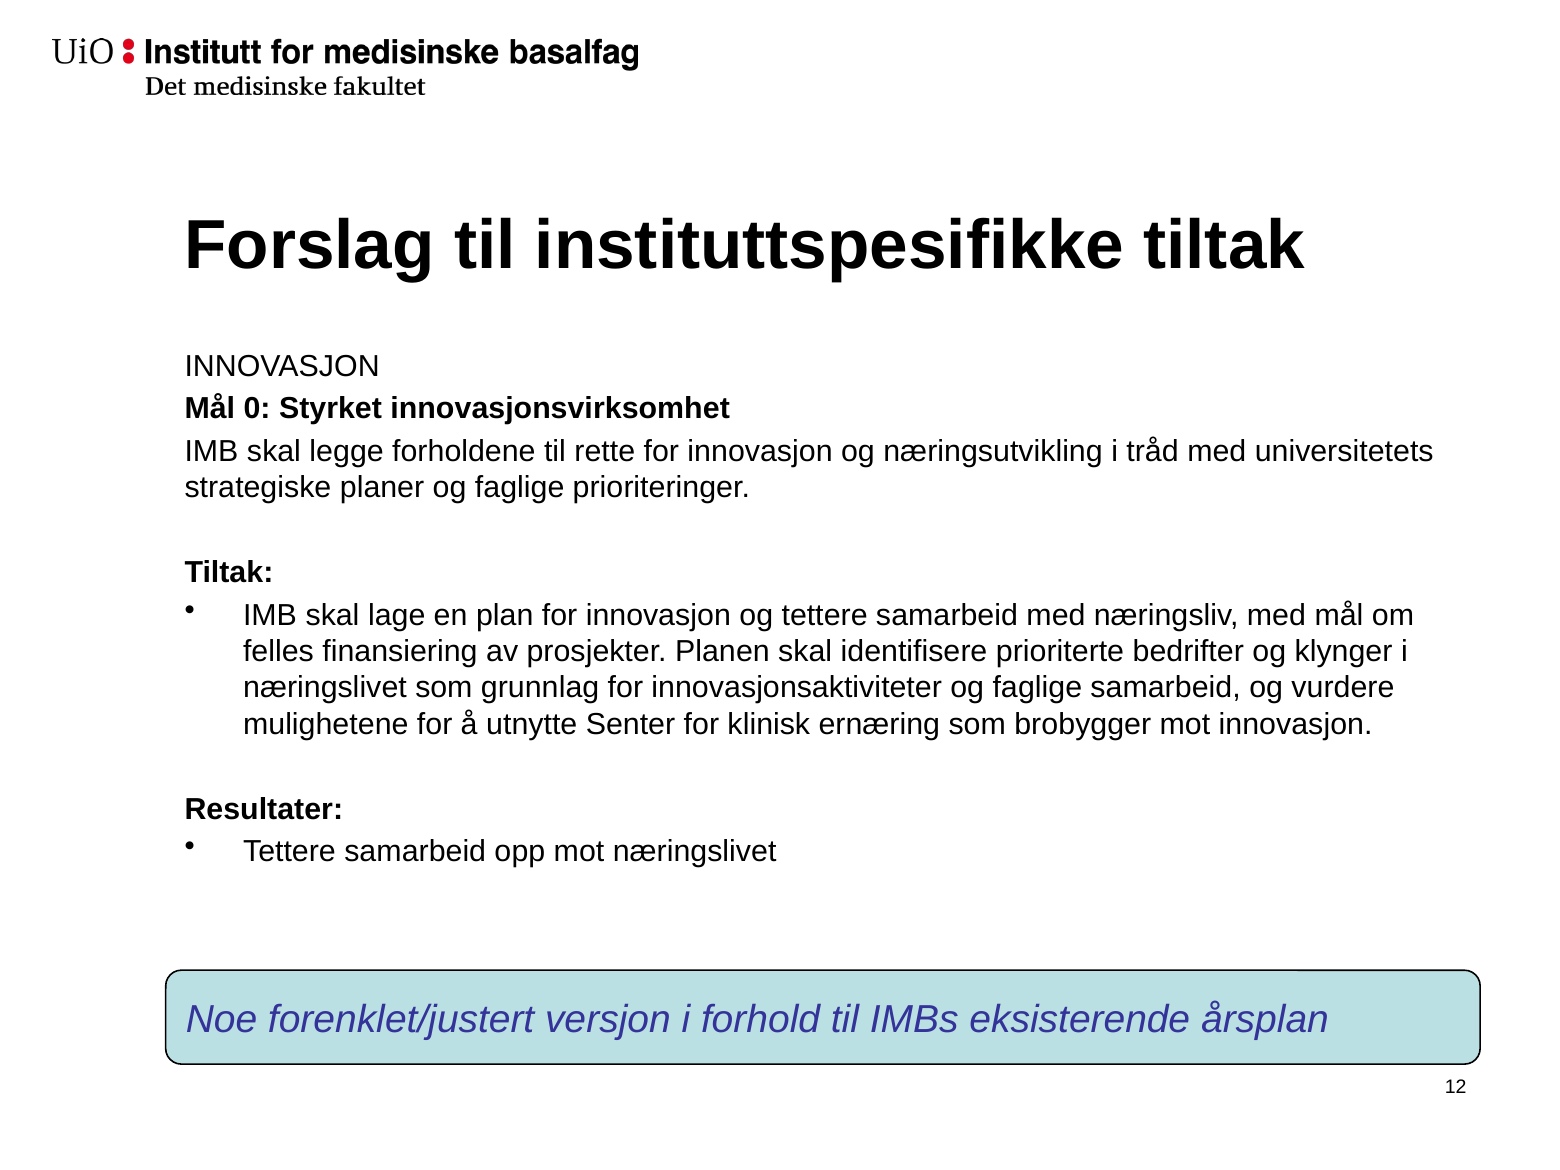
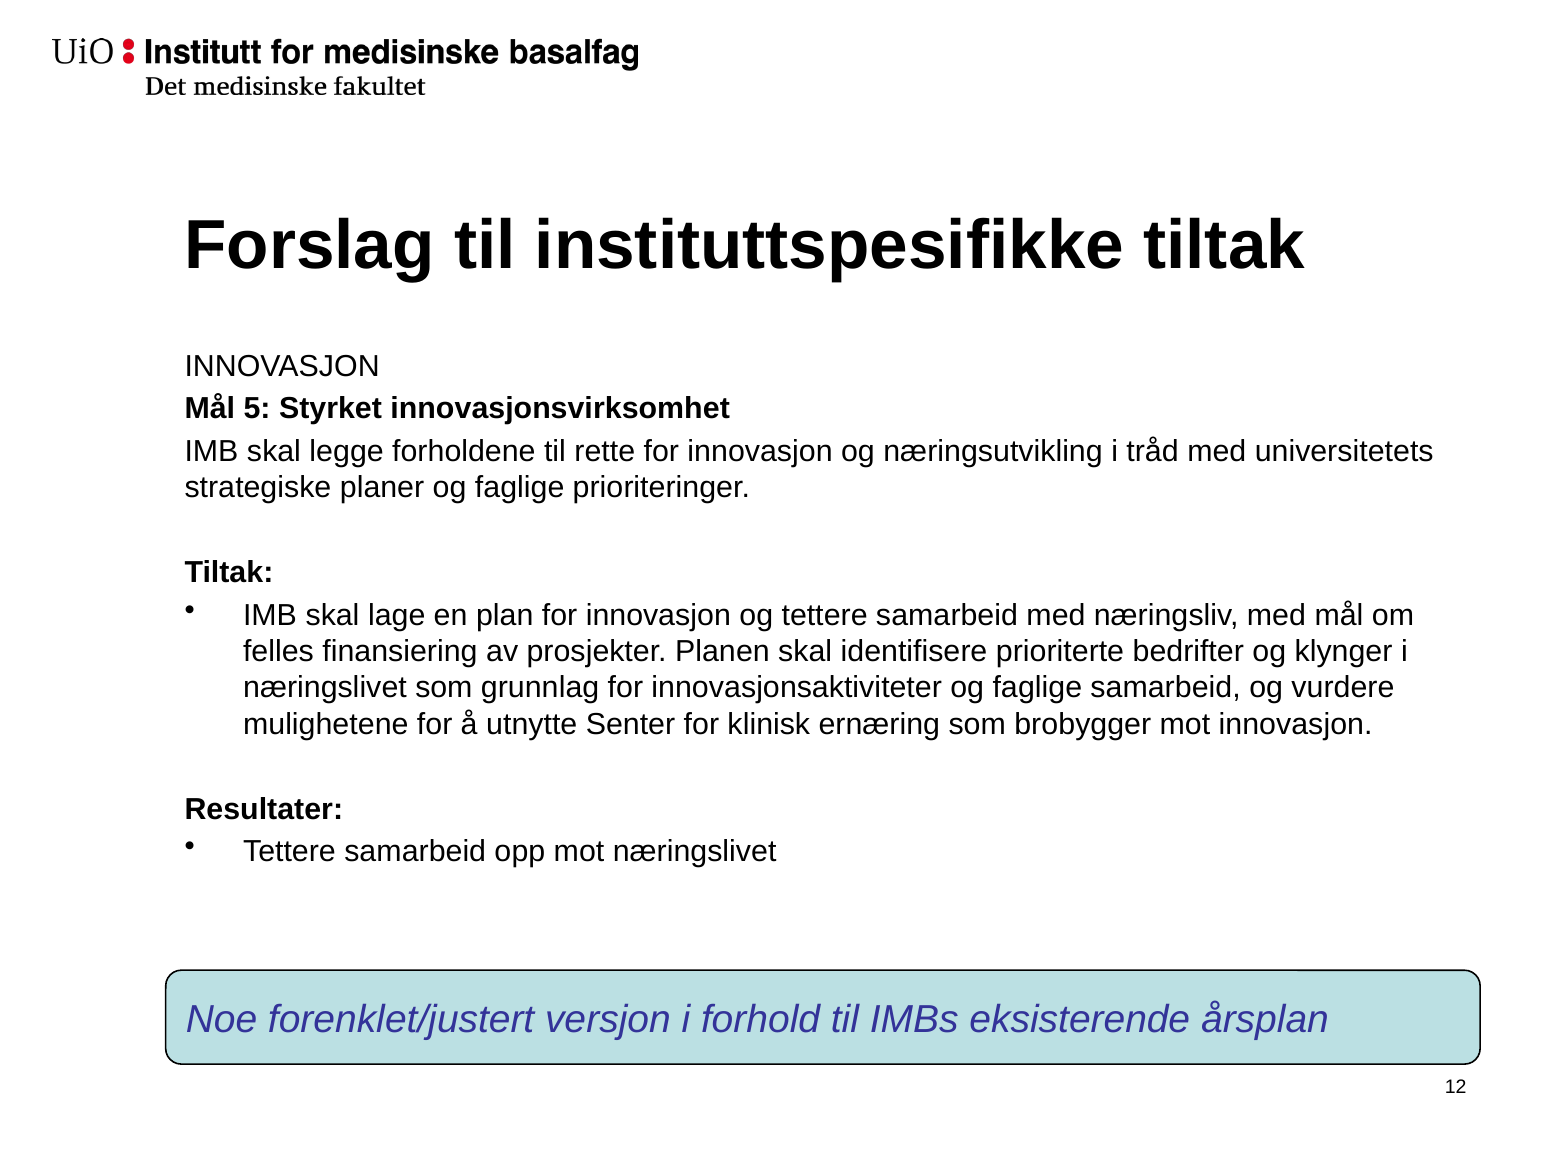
0: 0 -> 5 (257, 409)
